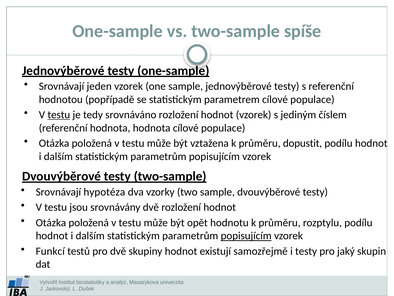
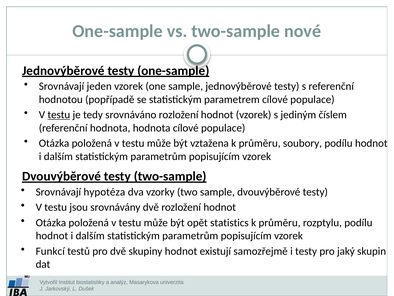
spíše: spíše -> nové (303, 31)
dopustit: dopustit -> soubory (302, 143)
hodnotu: hodnotu -> statistics (229, 222)
popisujícím underline: present -> none (246, 235)
